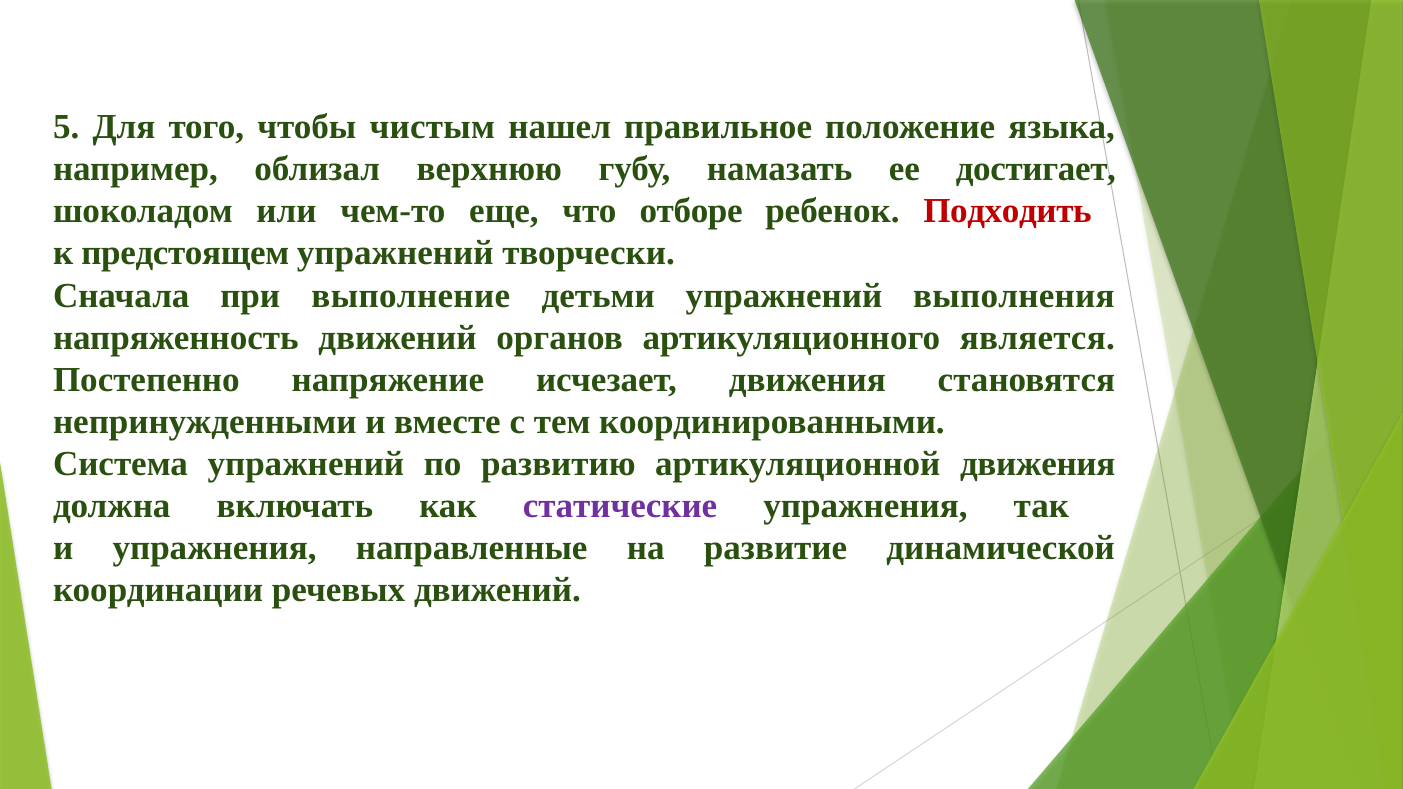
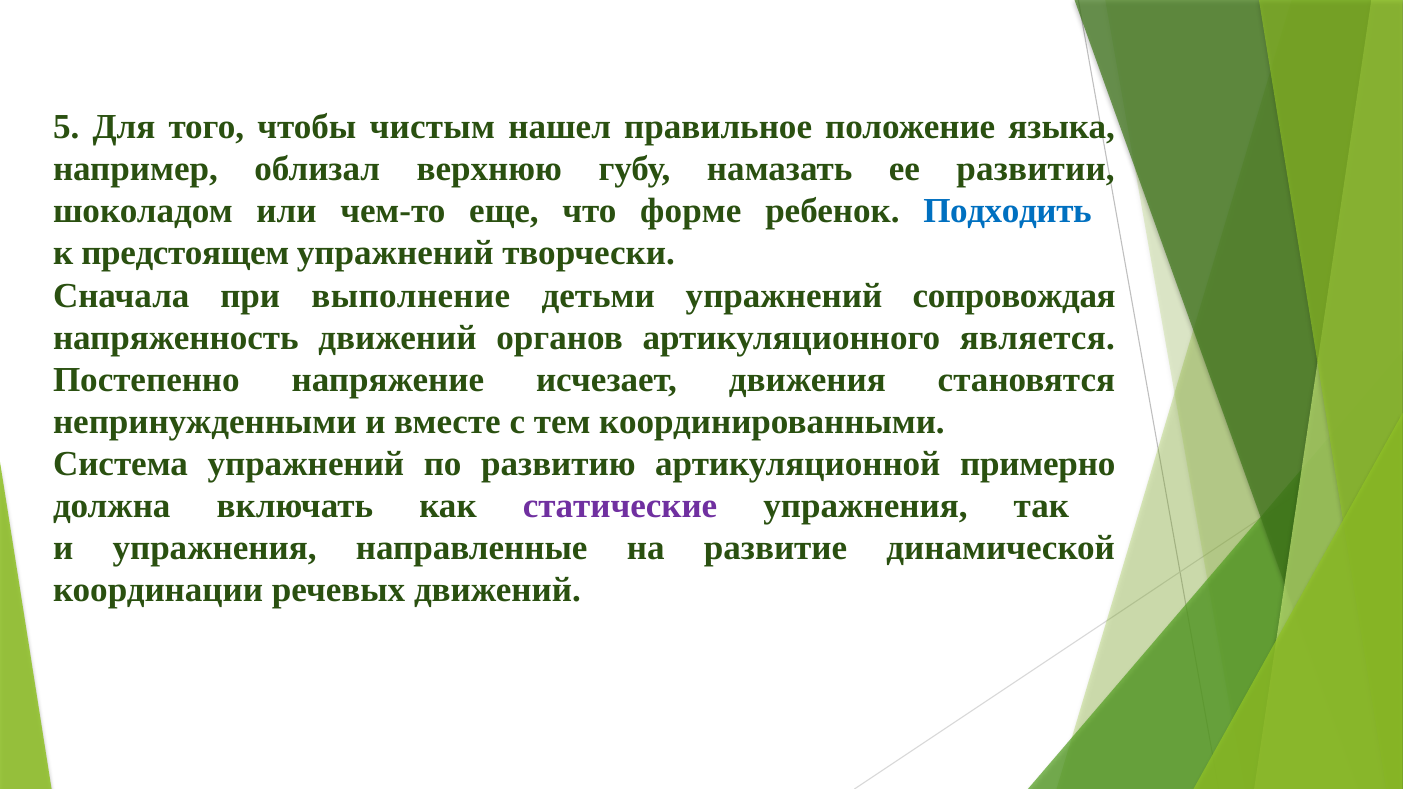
достигает: достигает -> развитии (1036, 169)
отборе: отборе -> форме (691, 211)
Подходить colour: red -> blue (1008, 211)
выполнения: выполнения -> сопровождая (1014, 296)
артикуляционной движения: движения -> примерно (1038, 464)
